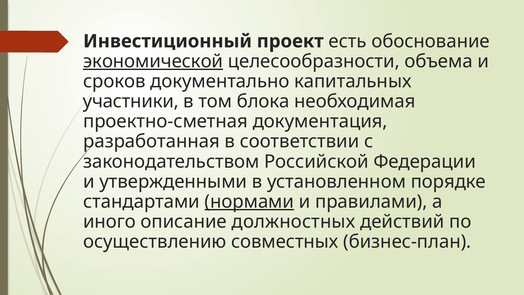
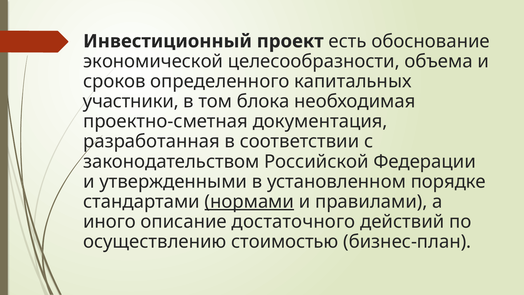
экономической underline: present -> none (153, 61)
документально: документально -> определенного (220, 81)
должностных: должностных -> достаточного (293, 222)
совместных: совместных -> стоимостью (285, 242)
